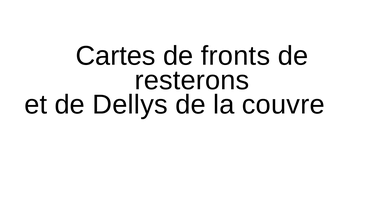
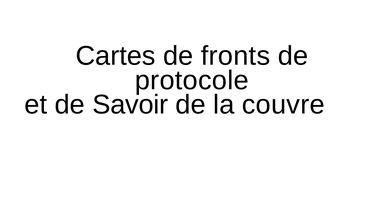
resterons: resterons -> protocole (192, 80)
Dellys: Dellys -> Savoir (130, 105)
